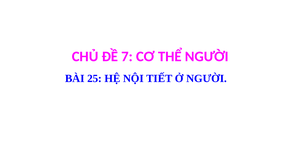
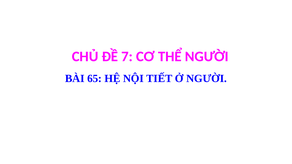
25: 25 -> 65 (94, 79)
